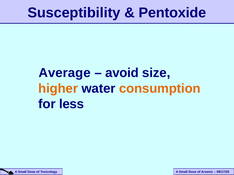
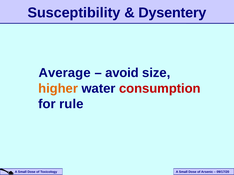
Pentoxide: Pentoxide -> Dysentery (172, 13)
consumption colour: orange -> red (160, 89)
less: less -> rule (71, 104)
